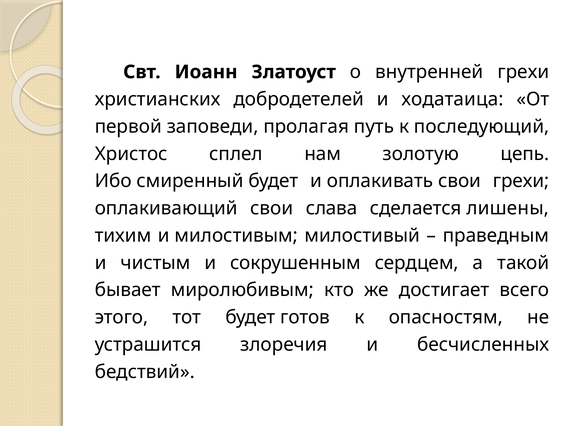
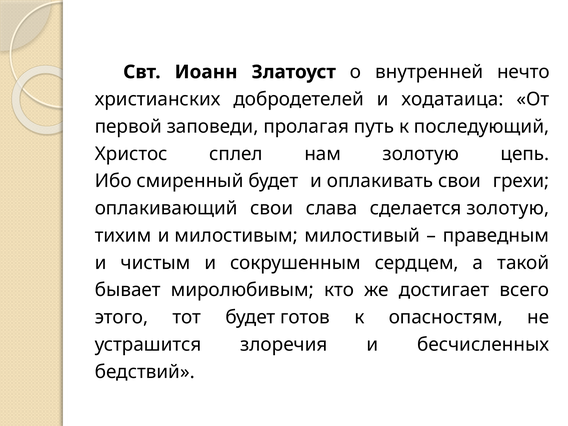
внутренней грехи: грехи -> нечто (523, 72)
сделается лишены: лишены -> золотую (508, 208)
